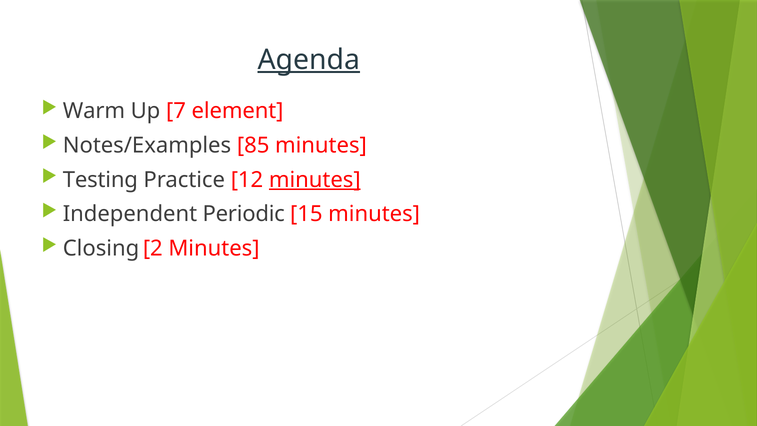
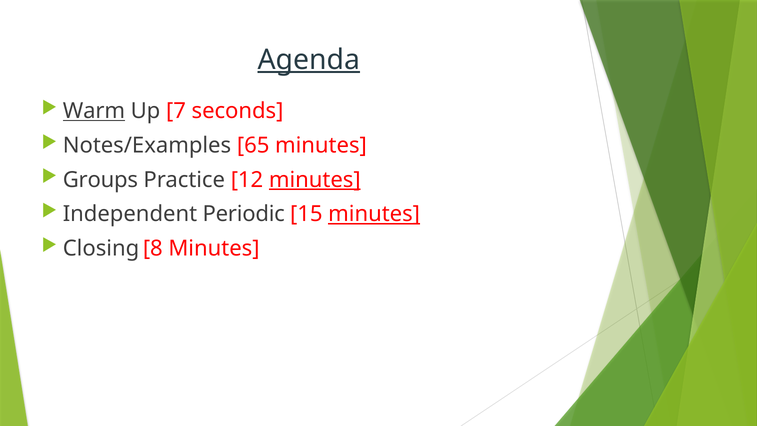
Warm underline: none -> present (94, 111)
element: element -> seconds (238, 111)
85: 85 -> 65 (253, 145)
Testing: Testing -> Groups (100, 180)
minutes underline: none -> present (374, 214)
2: 2 -> 8 (153, 248)
